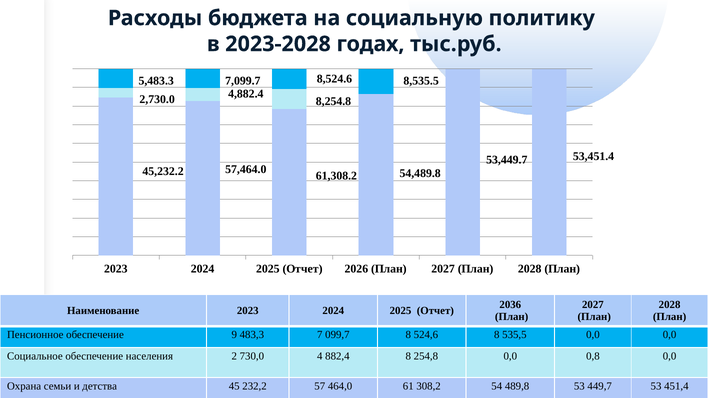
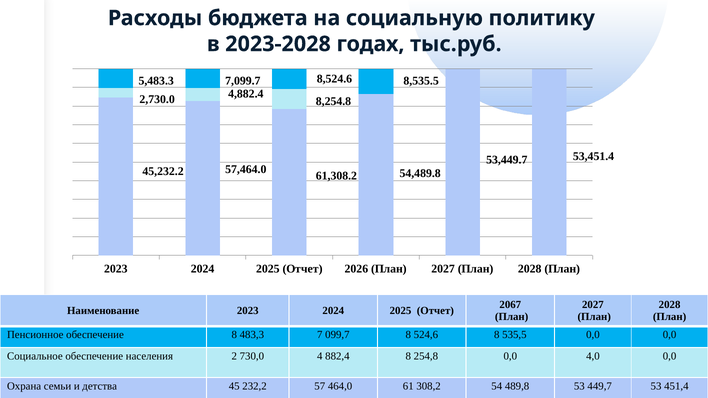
2036: 2036 -> 2067 (510, 305)
обеспечение 9: 9 -> 8 (234, 335)
0,8: 0,8 -> 4,0 (593, 357)
